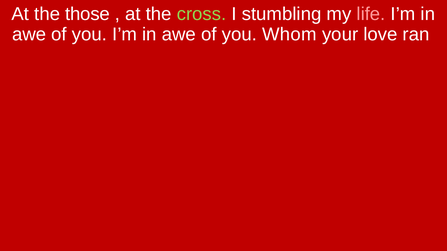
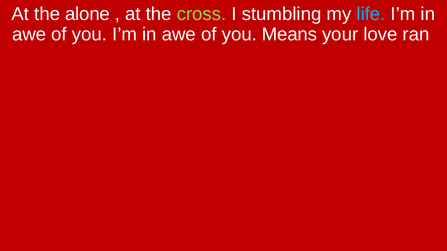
those: those -> alone (88, 14)
life colour: pink -> light blue (371, 14)
Whom: Whom -> Means (290, 34)
